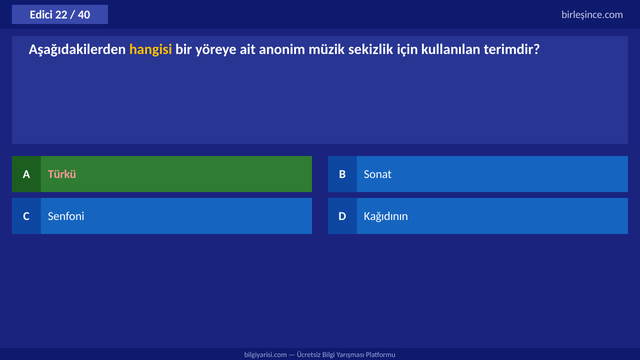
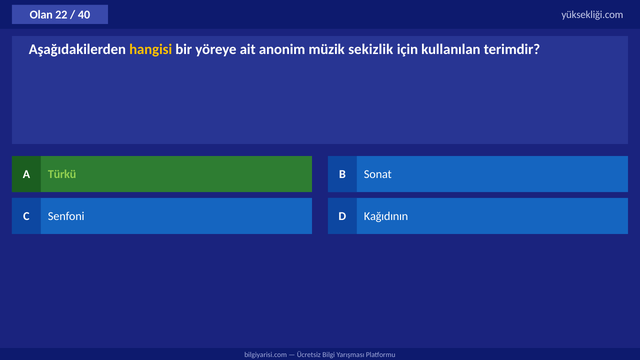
Edici: Edici -> Olan (41, 15)
birleşince.com: birleşince.com -> yüksekliği.com (592, 15)
Türkü colour: pink -> light green (62, 174)
